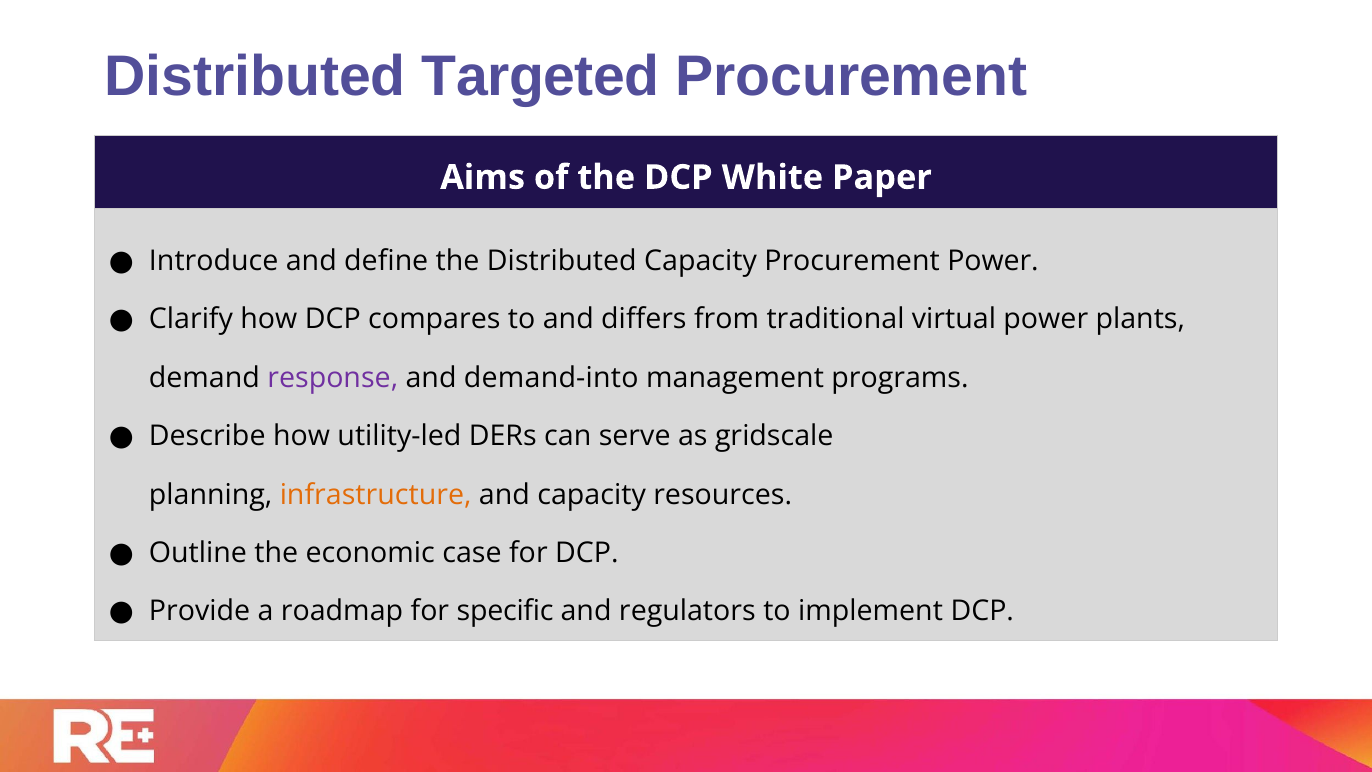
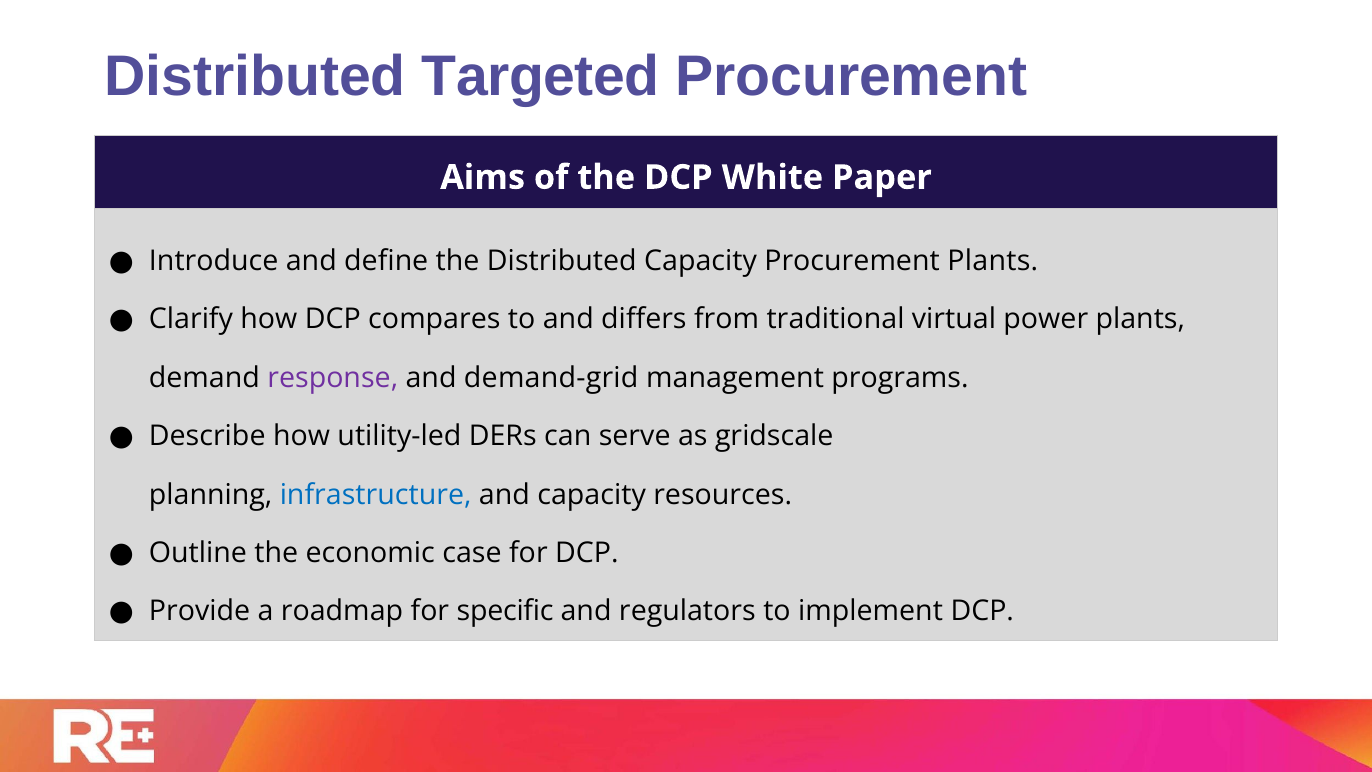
Procurement Power: Power -> Plants (993, 261)
demand-into: demand-into -> demand-grid (551, 378)
infrastructure colour: orange -> blue (376, 494)
